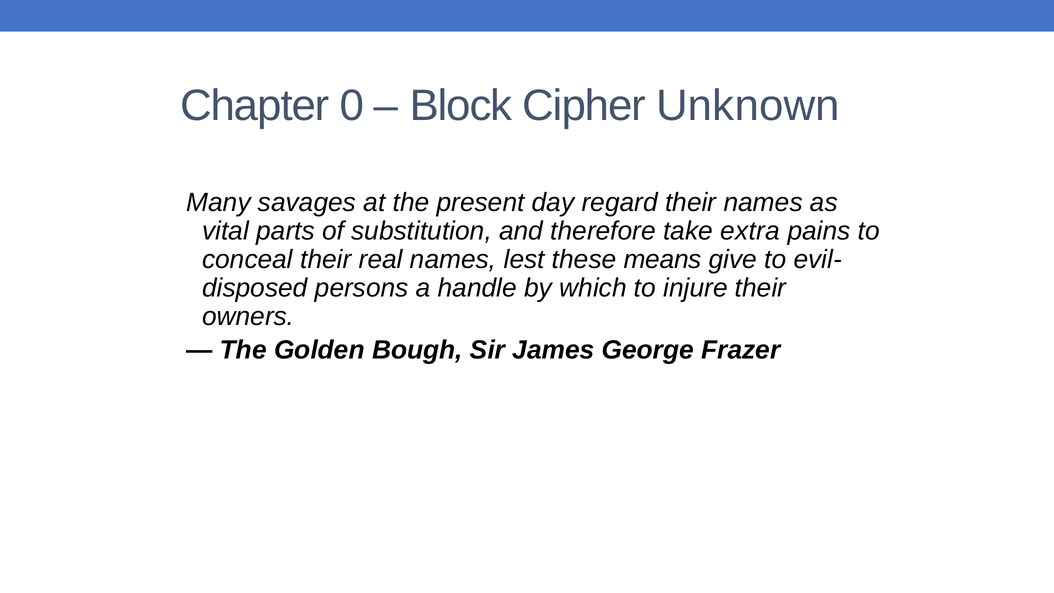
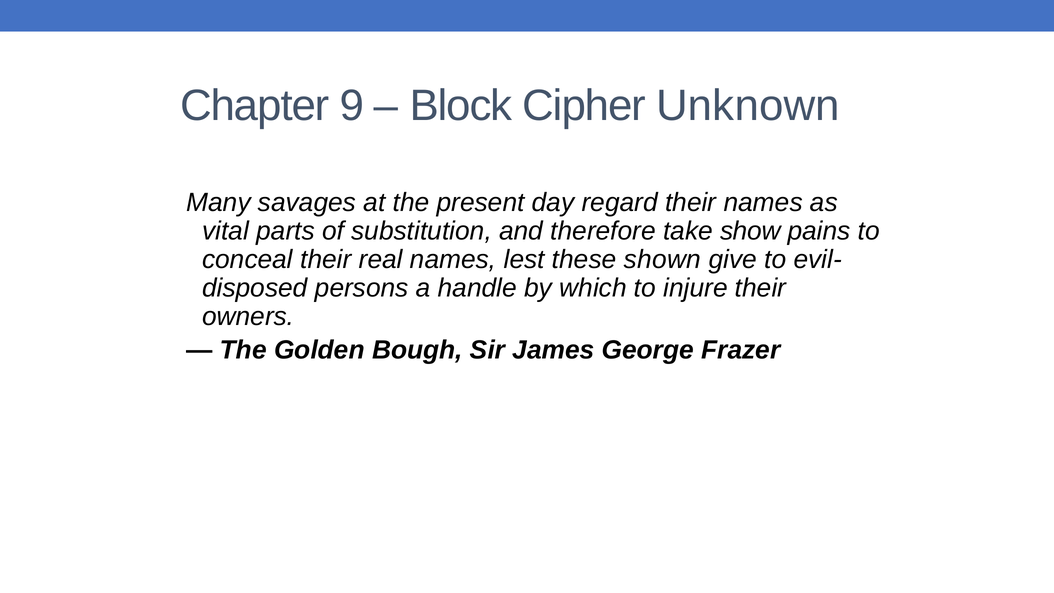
0: 0 -> 9 (352, 106)
extra: extra -> show (750, 231)
means: means -> shown (662, 259)
